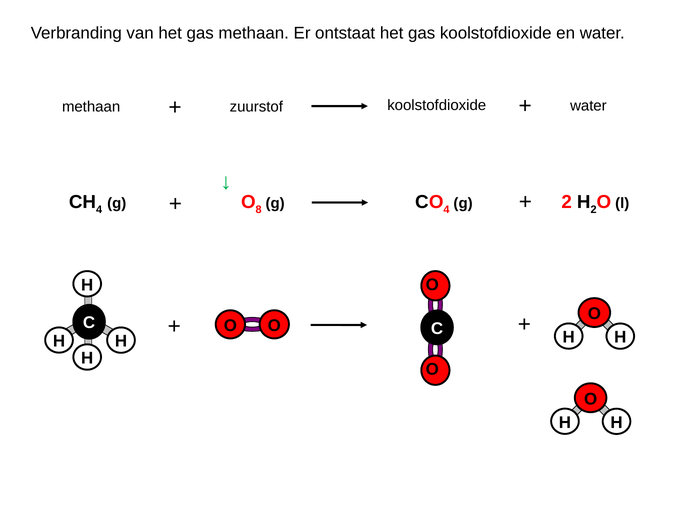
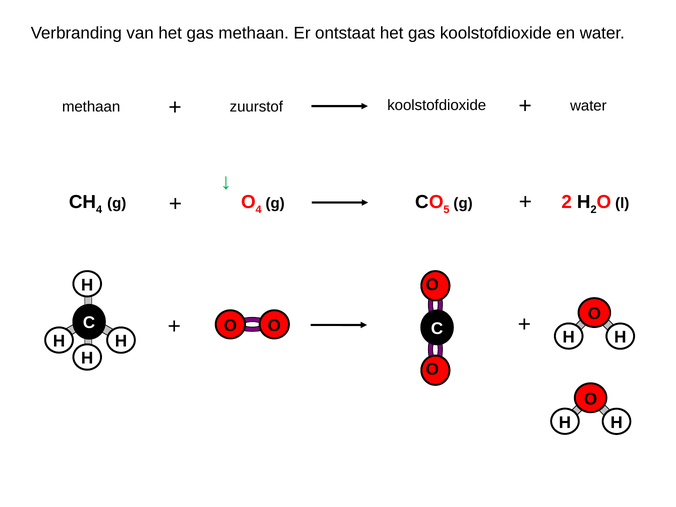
O 8: 8 -> 4 (259, 210)
4: 4 -> 5 (446, 210)
